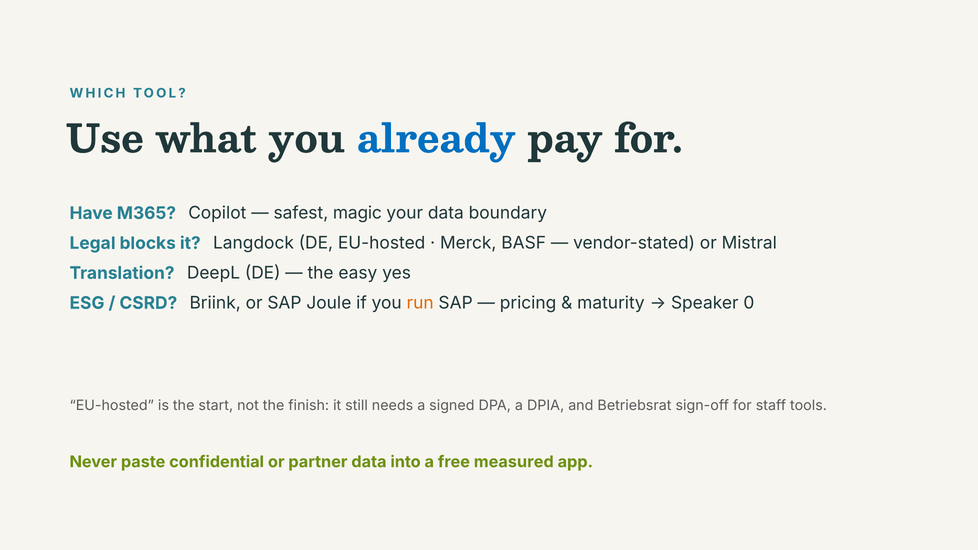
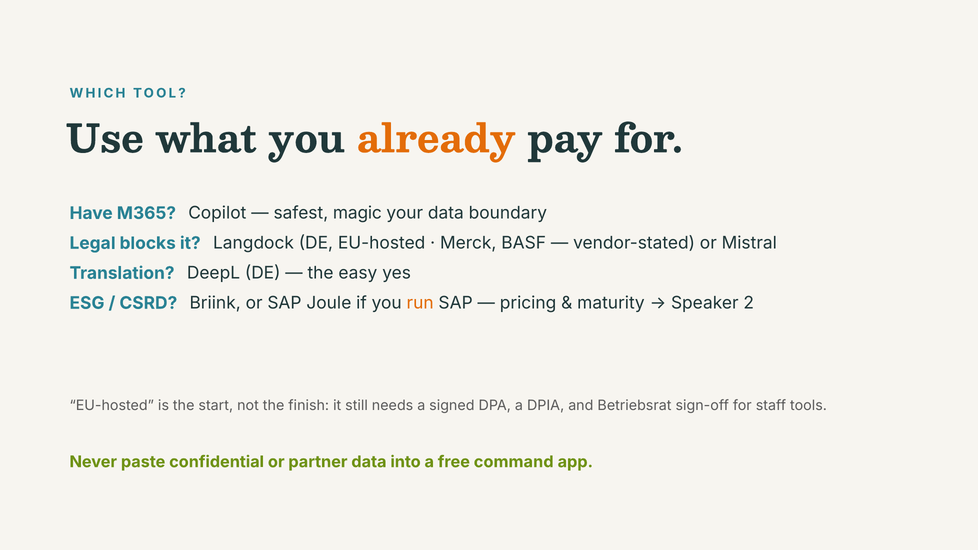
already colour: blue -> orange (436, 140)
0: 0 -> 2 (749, 303)
measured: measured -> command (514, 462)
